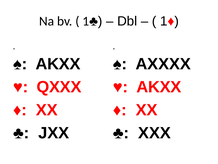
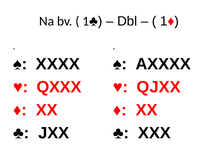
AKXX: AKXX -> XXXX (58, 64)
AKXX: AKXX -> QJXX (159, 87)
